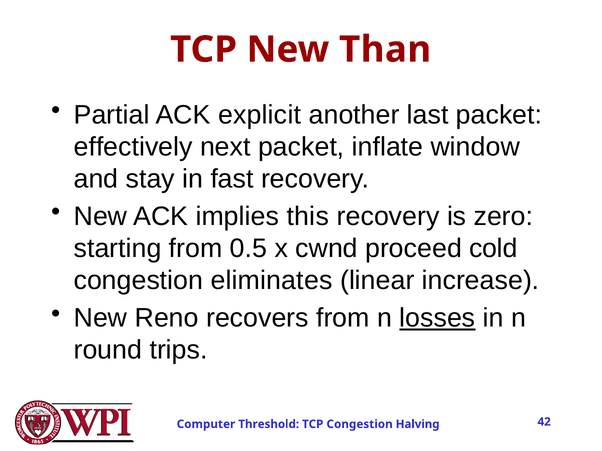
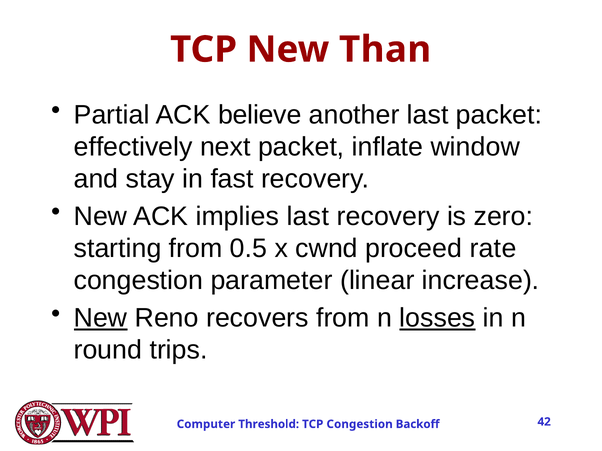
explicit: explicit -> believe (260, 115)
implies this: this -> last (308, 217)
cold: cold -> rate (493, 249)
eliminates: eliminates -> parameter (272, 281)
New underline: none -> present (101, 318)
Halving: Halving -> Backoff (418, 425)
